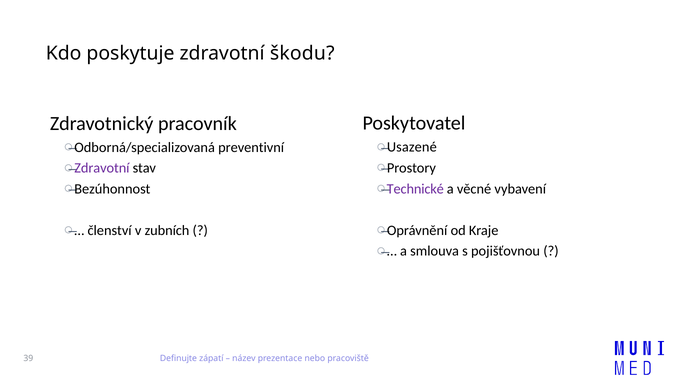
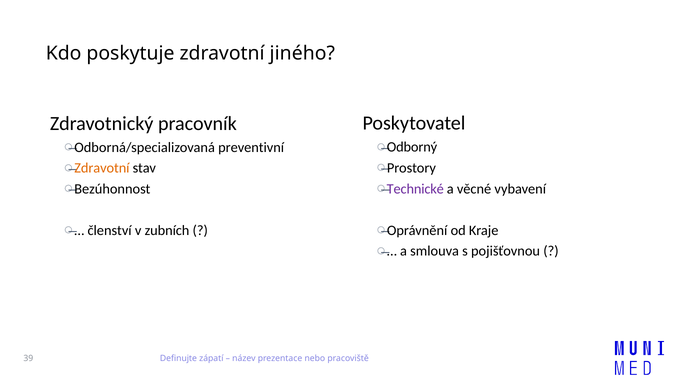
škodu: škodu -> jiného (302, 54)
Usazené: Usazené -> Odborný (412, 147)
Zdravotní colour: purple -> orange (102, 168)
